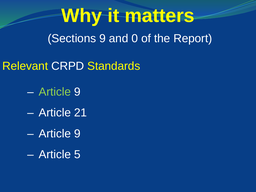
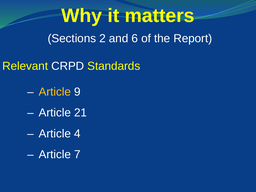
Sections 9: 9 -> 2 (103, 38)
0: 0 -> 6 (135, 38)
Article colour: light green -> yellow (55, 92)
9: 9 -> 4 (77, 134)
5: 5 -> 7 (77, 154)
